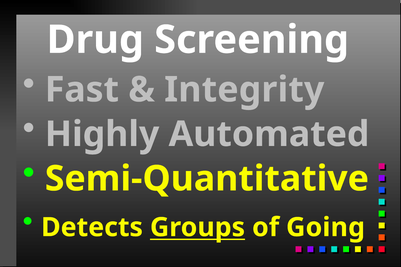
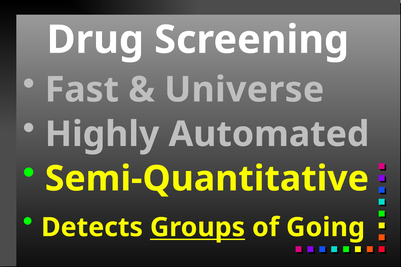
Integrity: Integrity -> Universe (244, 90)
